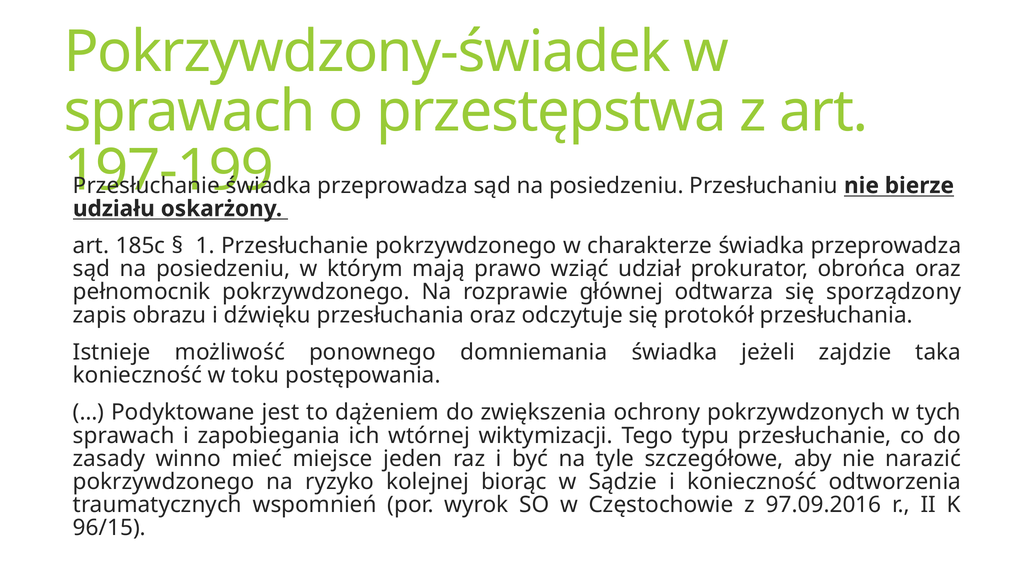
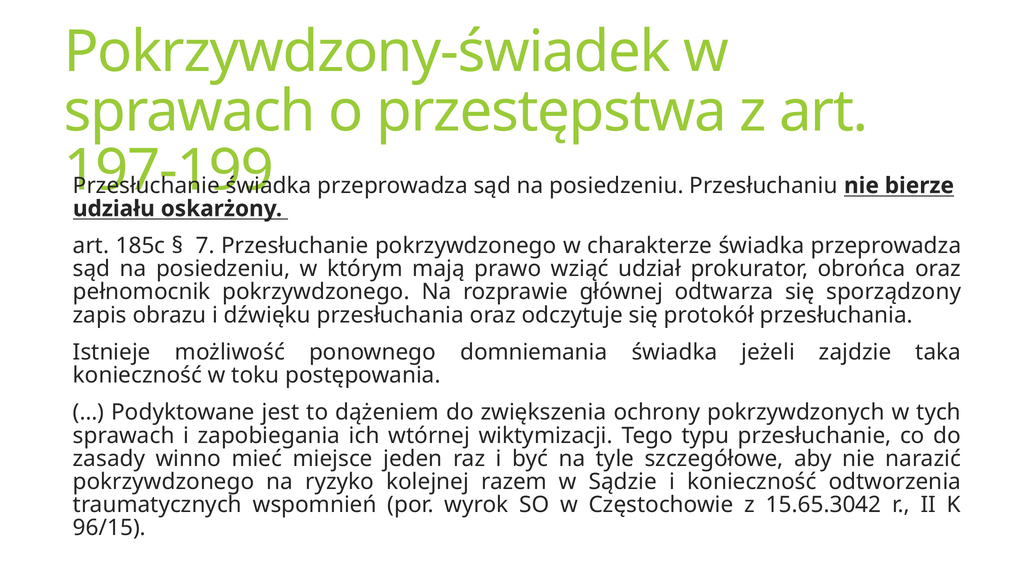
1: 1 -> 7 (205, 246)
biorąc: biorąc -> razem (514, 481)
97.09.2016: 97.09.2016 -> 15.65.3042 (824, 505)
